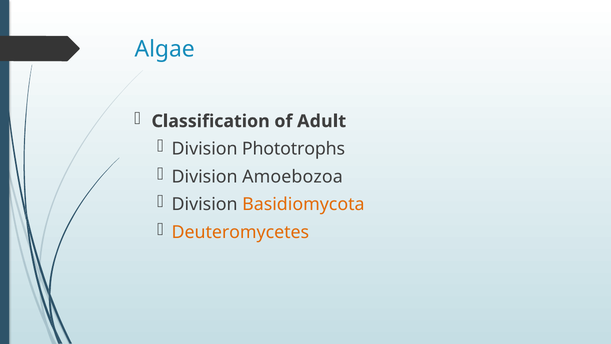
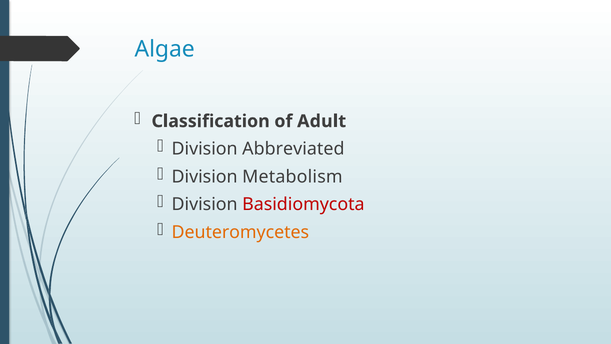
Phototrophs: Phototrophs -> Abbreviated (293, 149)
Amoebozoa: Amoebozoa -> Metabolism (292, 177)
Basidiomycota colour: orange -> red (303, 204)
